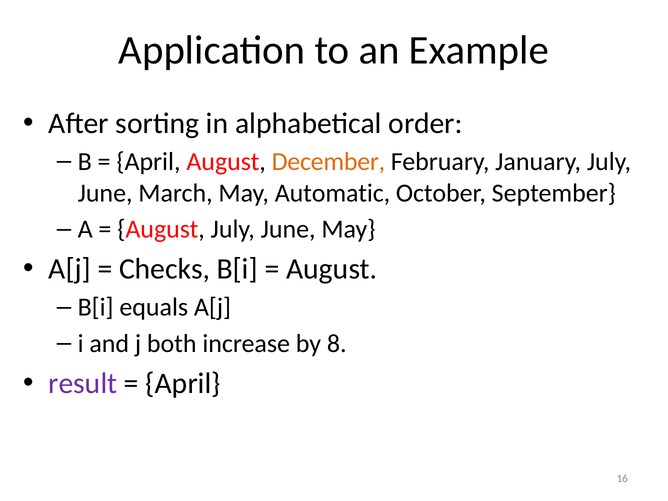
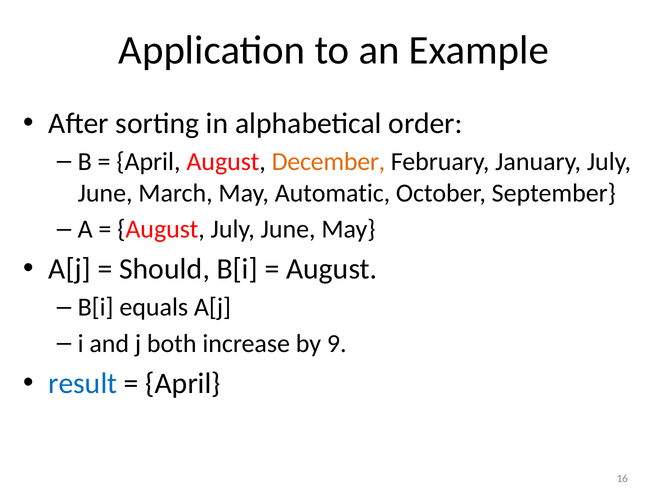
Checks: Checks -> Should (164, 269)
8: 8 -> 9 (337, 344)
result colour: purple -> blue (83, 383)
